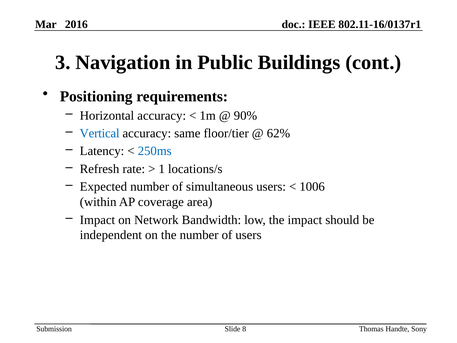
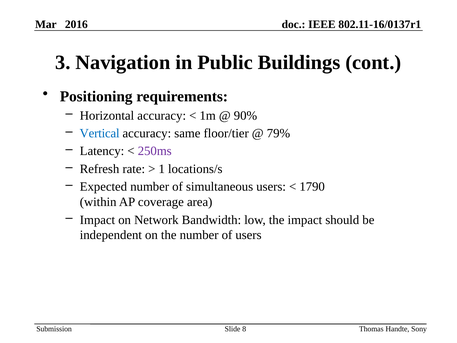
62%: 62% -> 79% (278, 133)
250ms colour: blue -> purple (155, 151)
1006: 1006 -> 1790 (312, 187)
